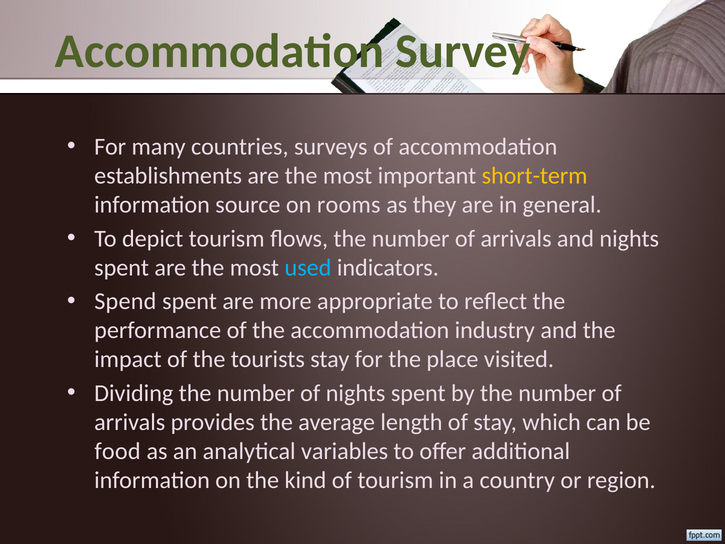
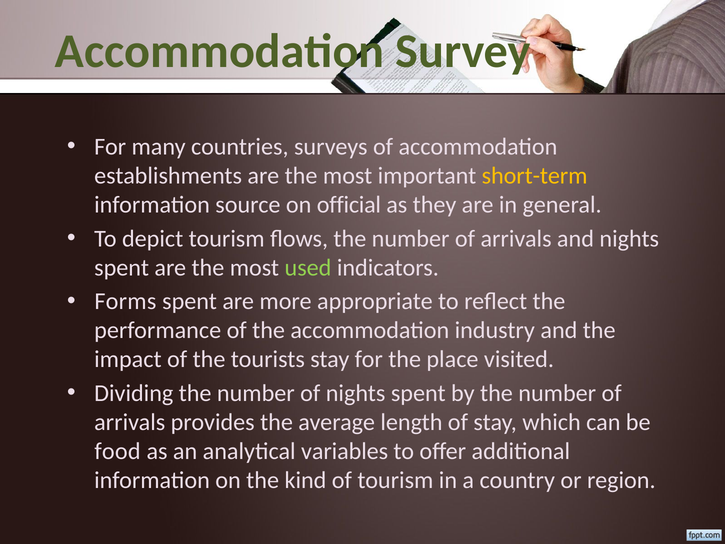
rooms: rooms -> official (349, 205)
used colour: light blue -> light green (308, 268)
Spend: Spend -> Forms (125, 301)
